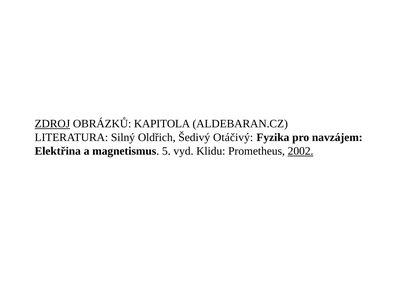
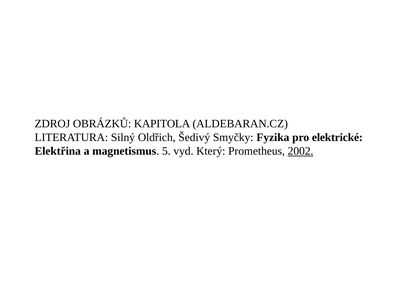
ZDROJ underline: present -> none (52, 124)
Otáčivý: Otáčivý -> Smyčky (233, 138)
navzájem: navzájem -> elektrické (337, 138)
Klidu: Klidu -> Který (211, 151)
